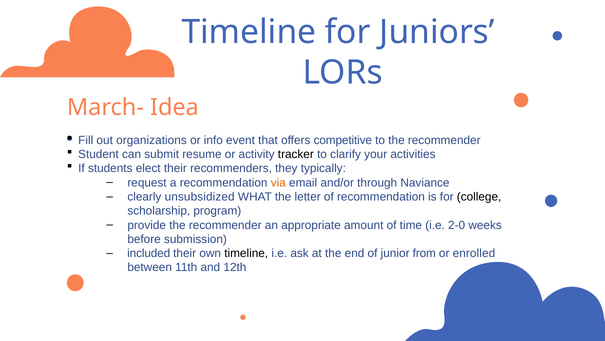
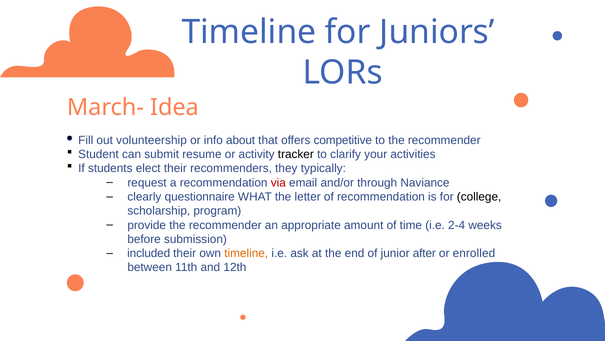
organizations: organizations -> volunteership (152, 140)
event: event -> about (241, 140)
via colour: orange -> red (278, 182)
unsubsidized: unsubsidized -> questionnaire (200, 196)
2-0: 2-0 -> 2-4 (457, 225)
timeline colour: black -> orange (246, 253)
from: from -> after (424, 253)
